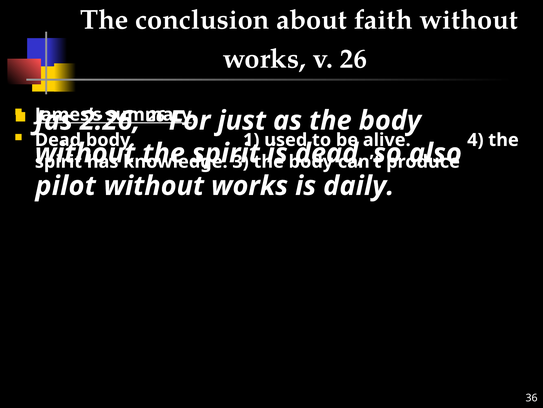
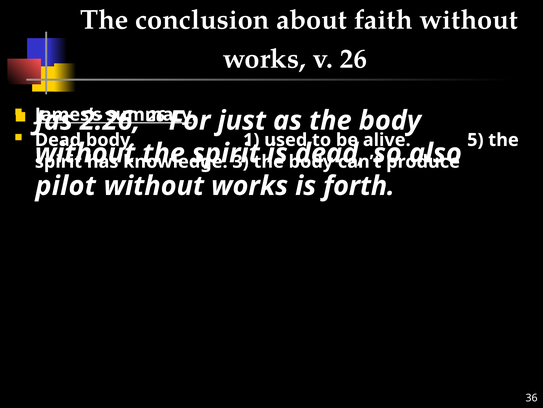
4: 4 -> 5 (475, 140)
daily: daily -> forth (359, 186)
